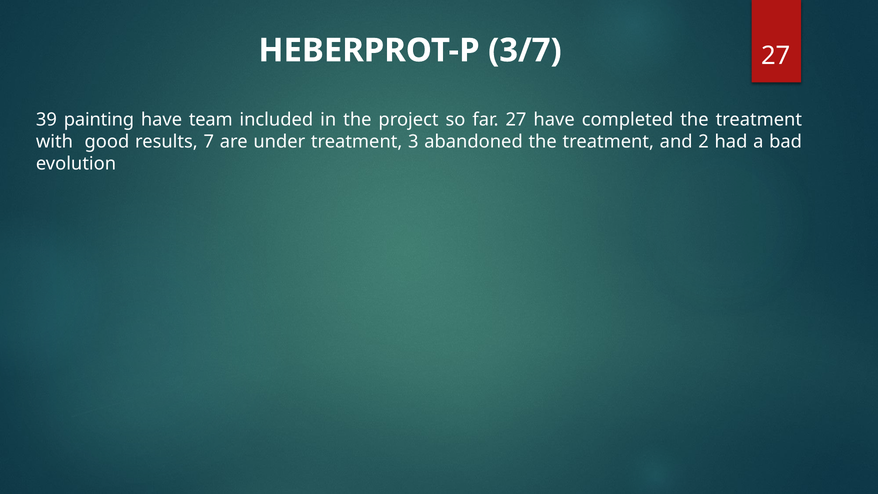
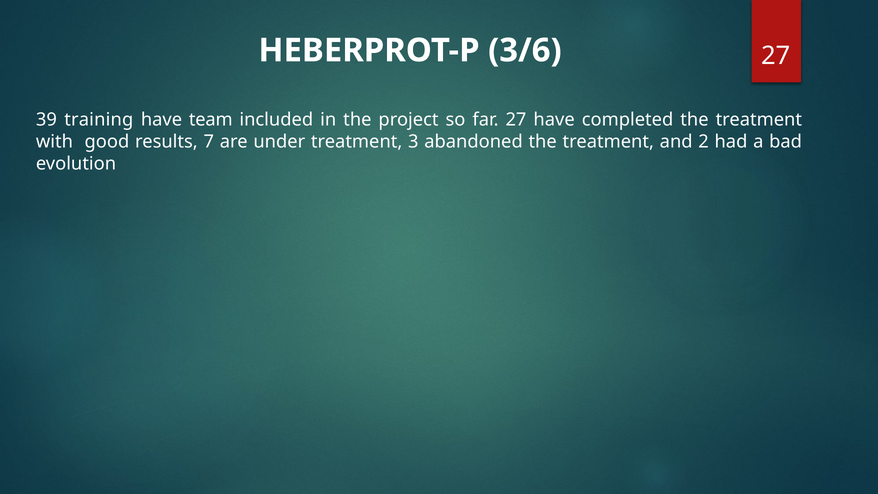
3/7: 3/7 -> 3/6 (525, 50)
painting: painting -> training (99, 120)
